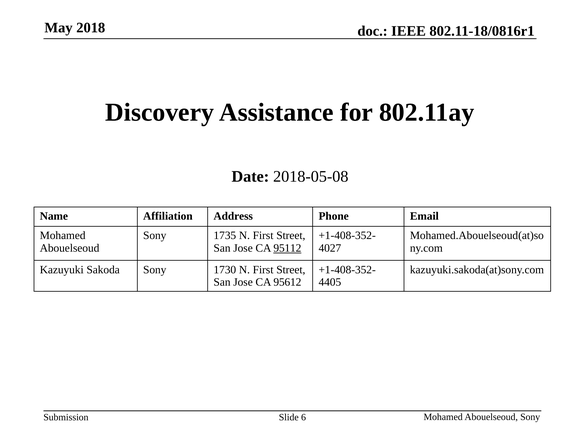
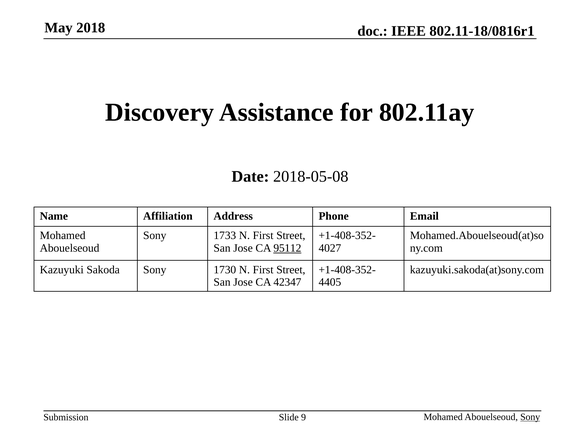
1735: 1735 -> 1733 (225, 236)
95612: 95612 -> 42347 (287, 282)
Sony underline: none -> present (530, 417)
6: 6 -> 9 (304, 417)
